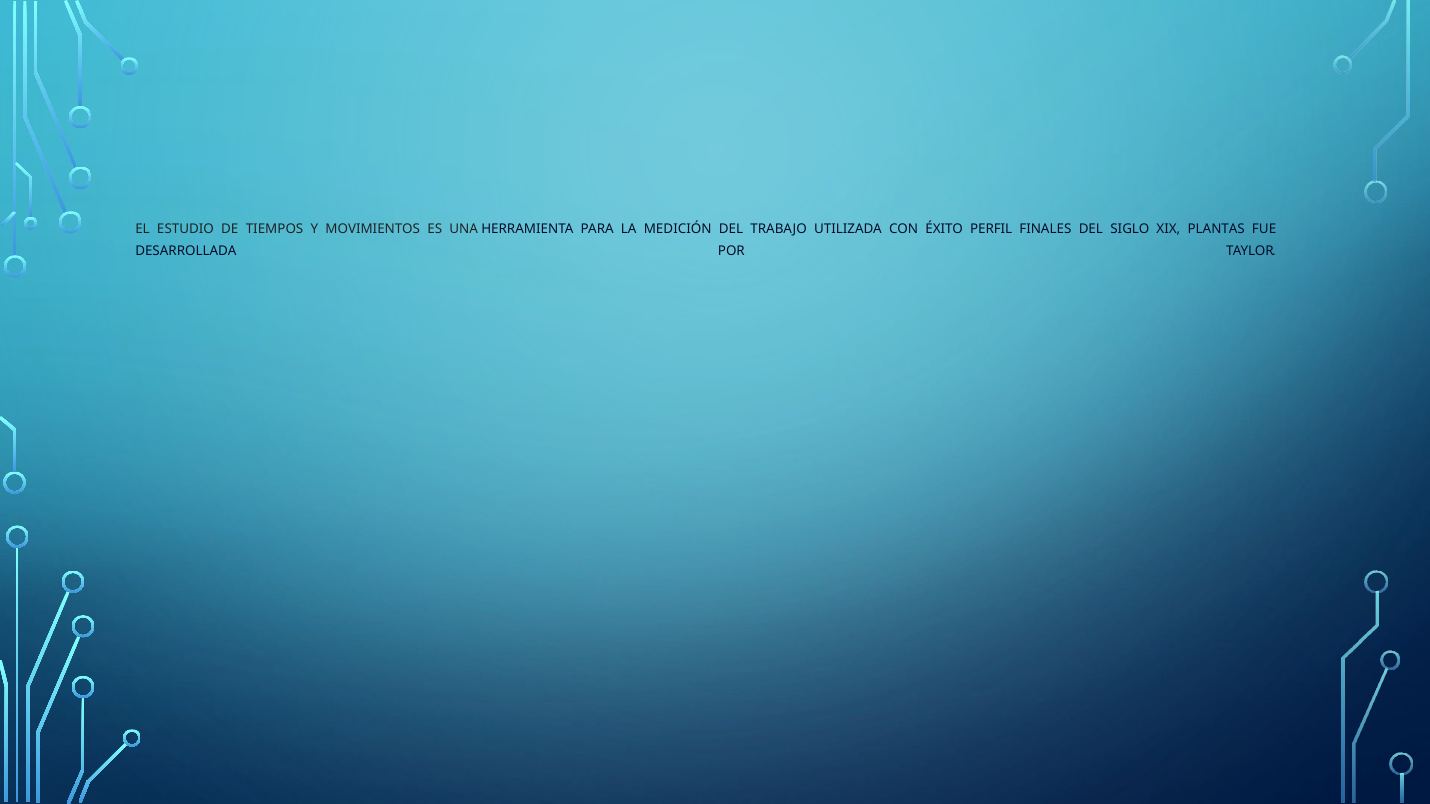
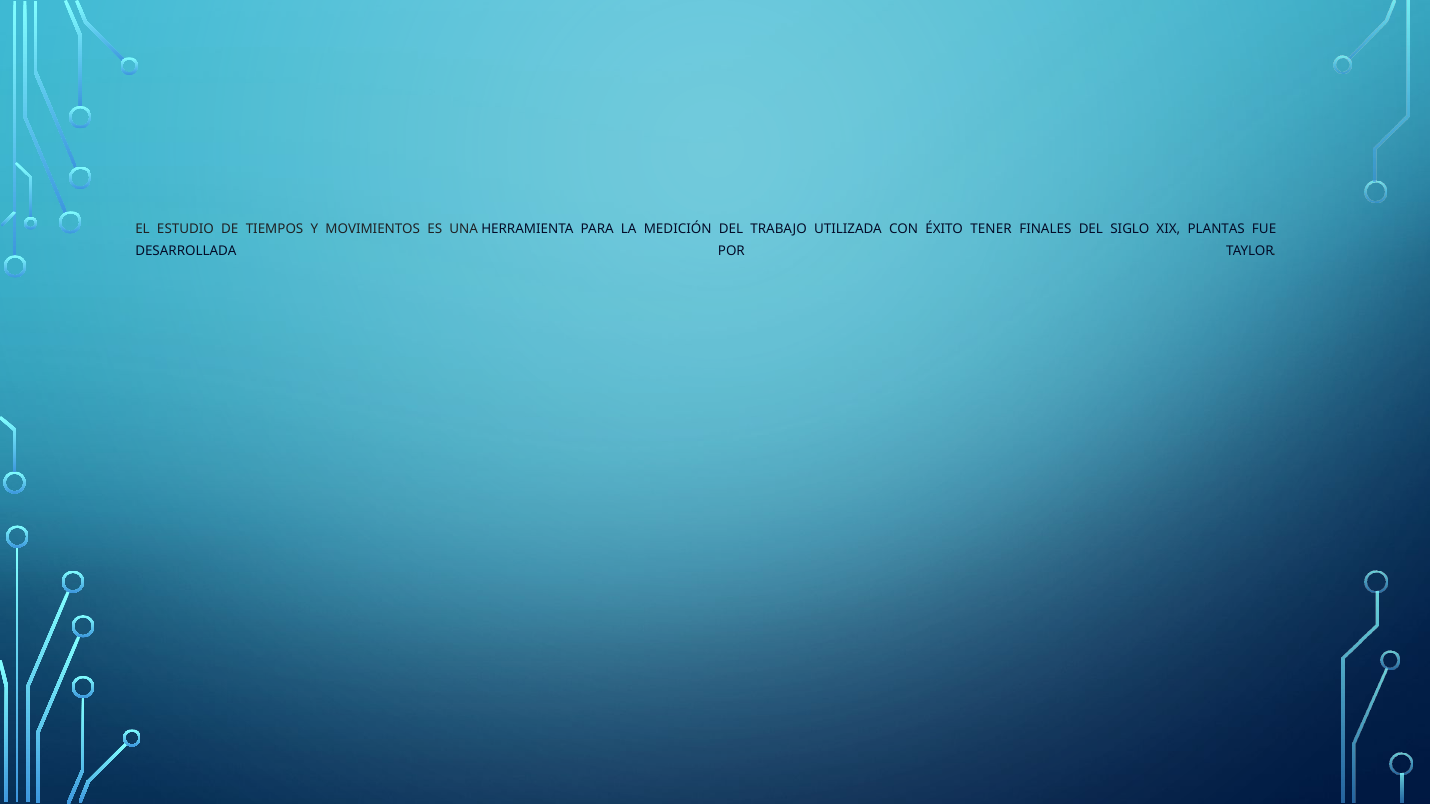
PERFIL: PERFIL -> TENER (991, 229)
